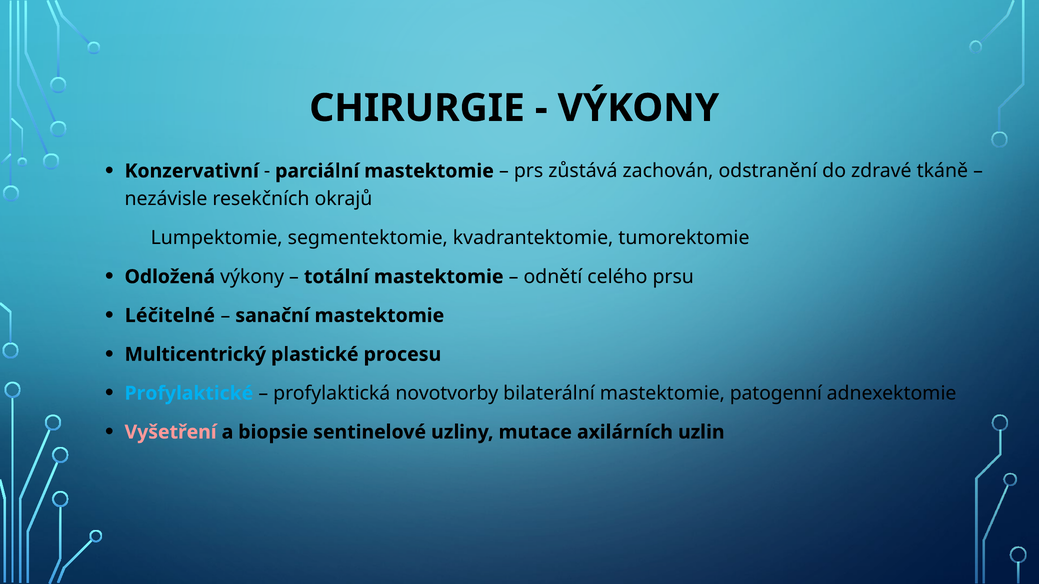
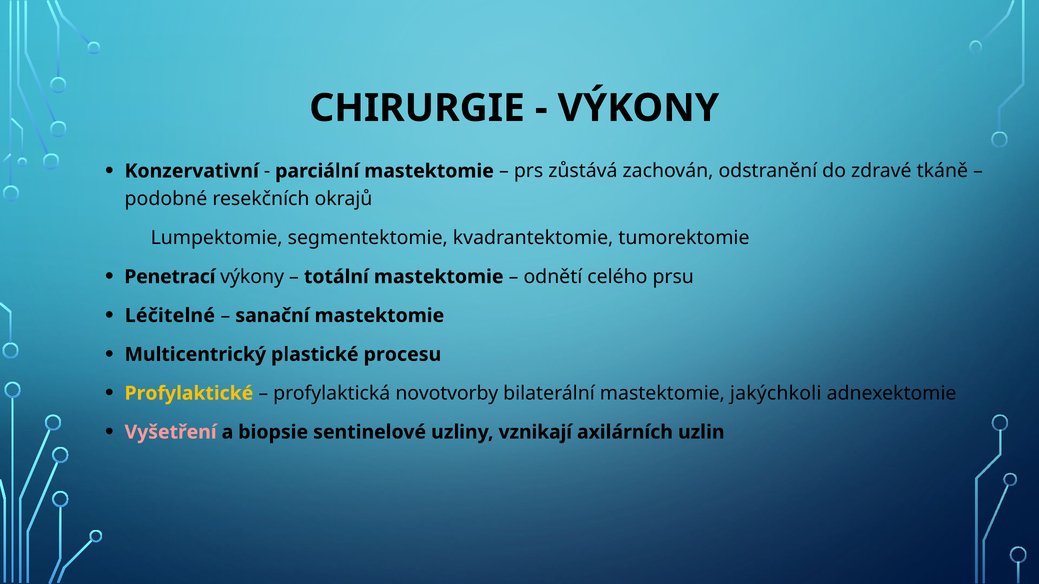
nezávisle: nezávisle -> podobné (166, 199)
Odložená: Odložená -> Penetrací (170, 277)
Profylaktické colour: light blue -> yellow (189, 394)
patogenní: patogenní -> jakýchkoli (776, 394)
mutace: mutace -> vznikají (535, 432)
